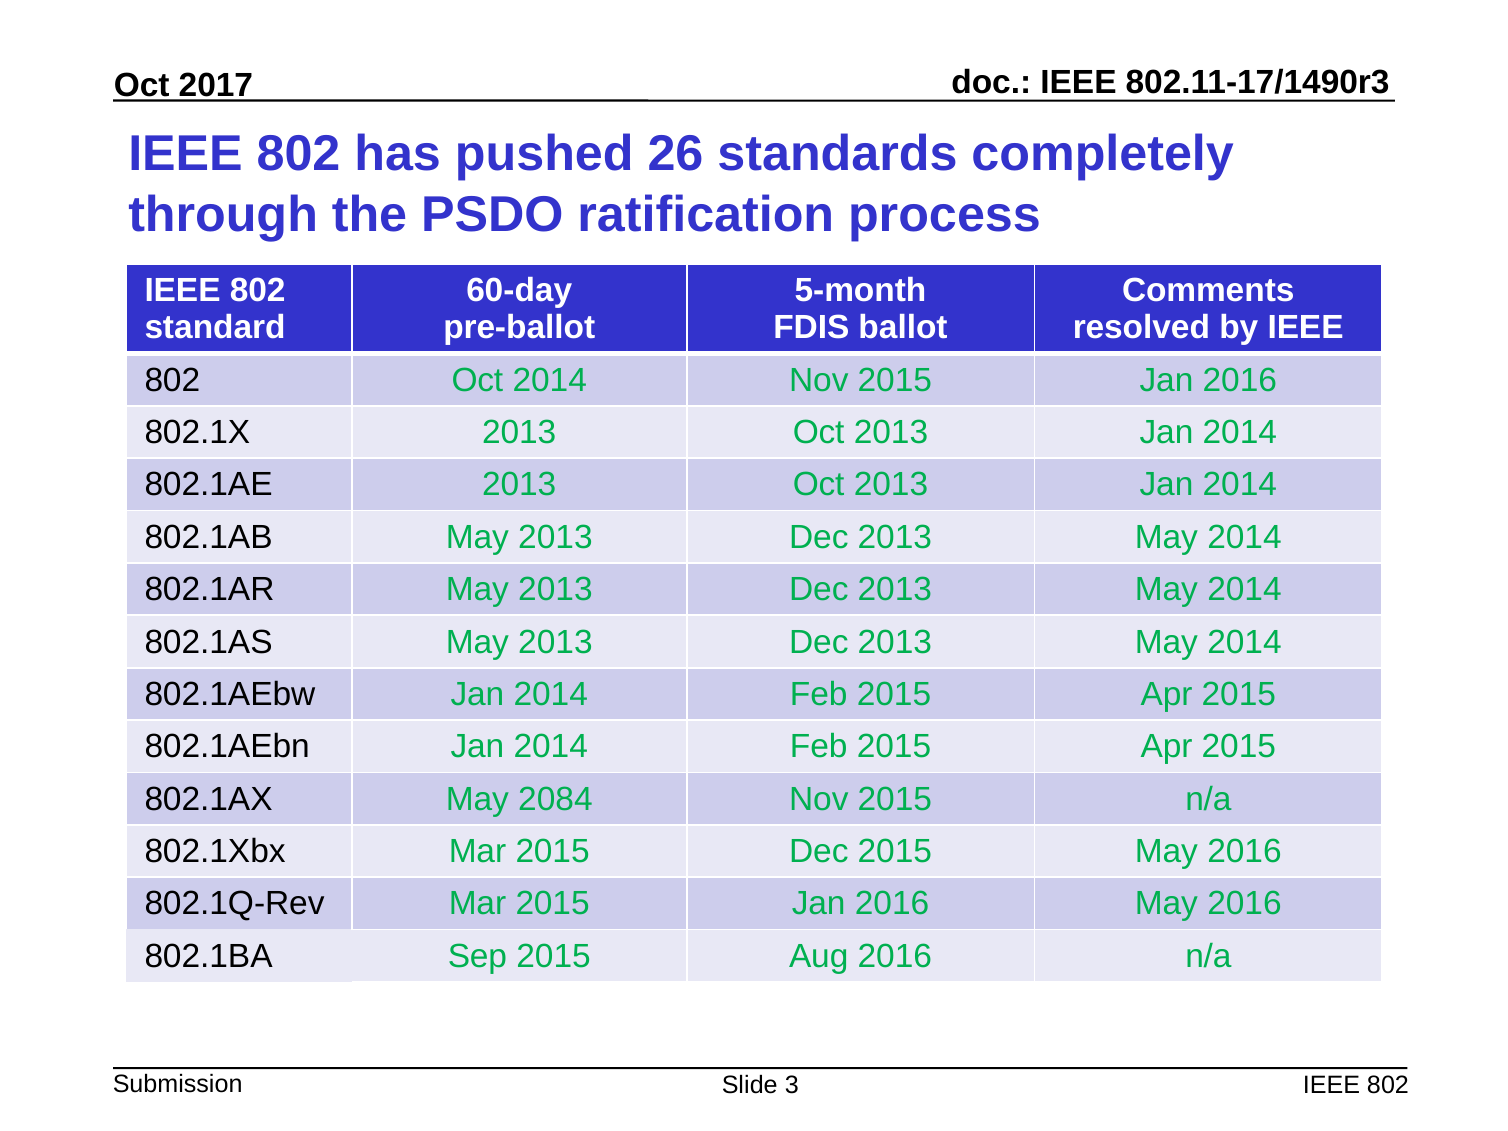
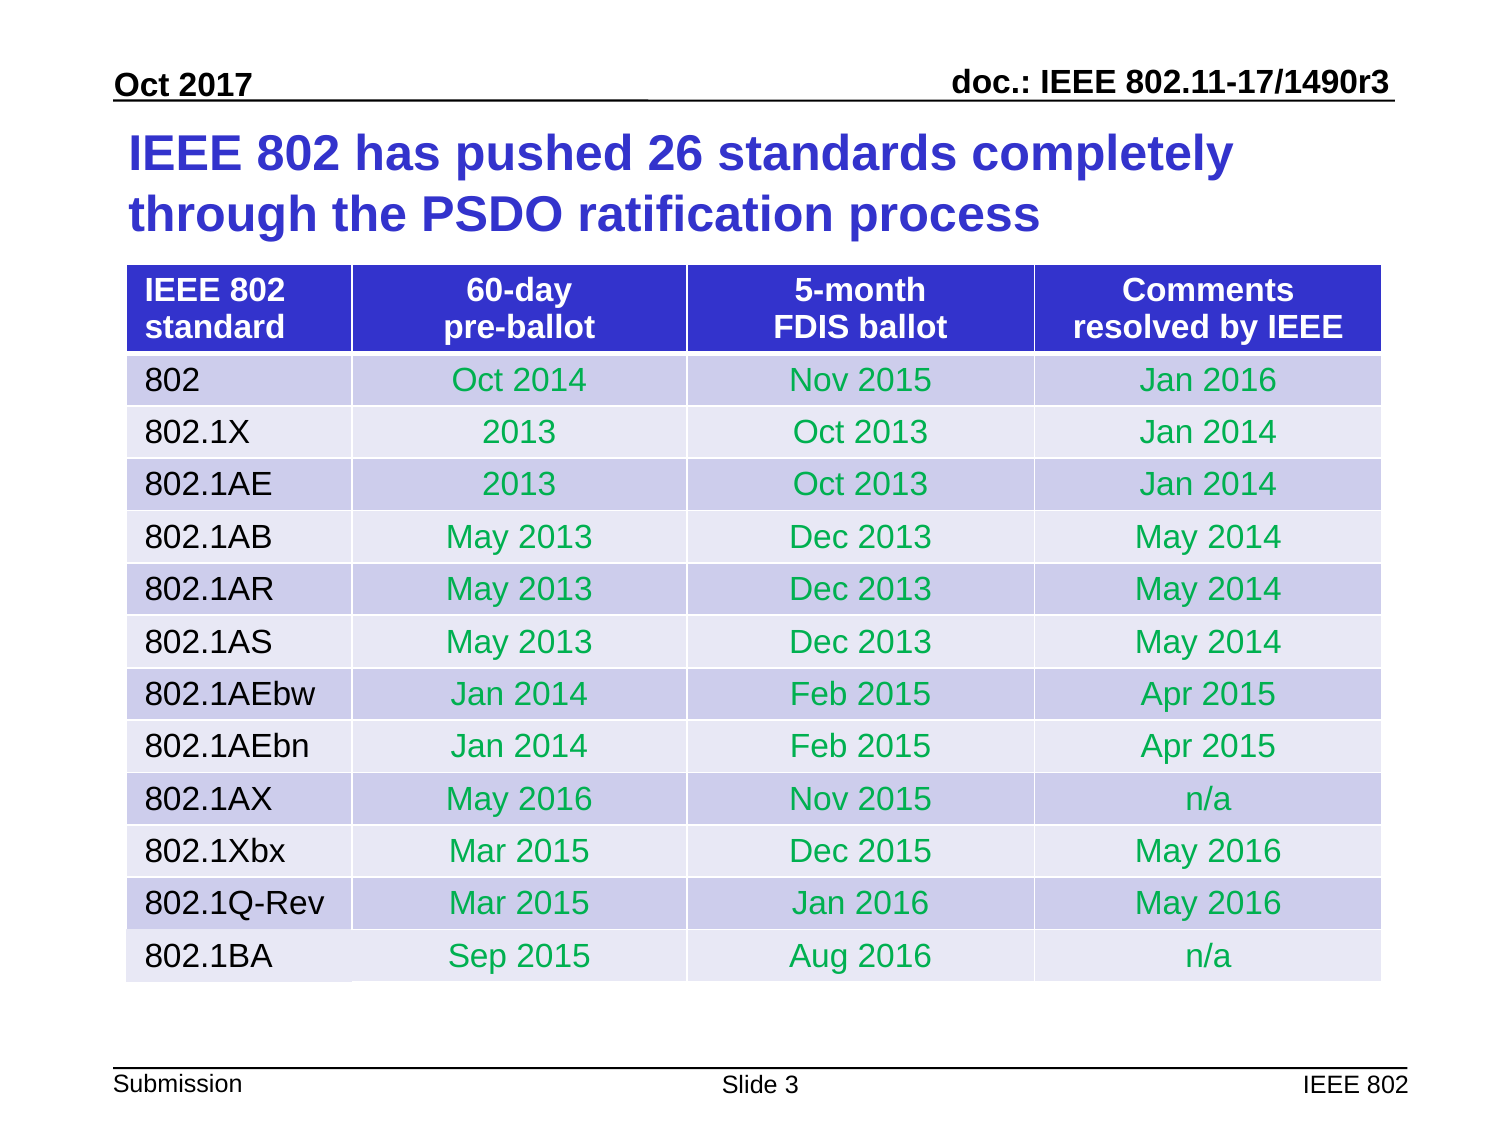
802.1AX May 2084: 2084 -> 2016 (555, 799)
